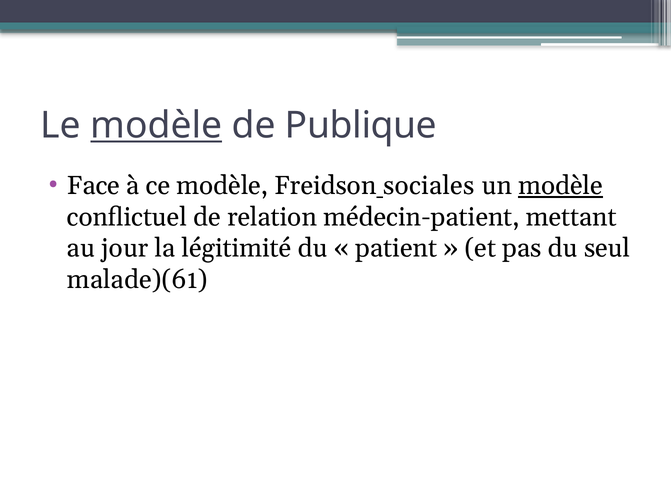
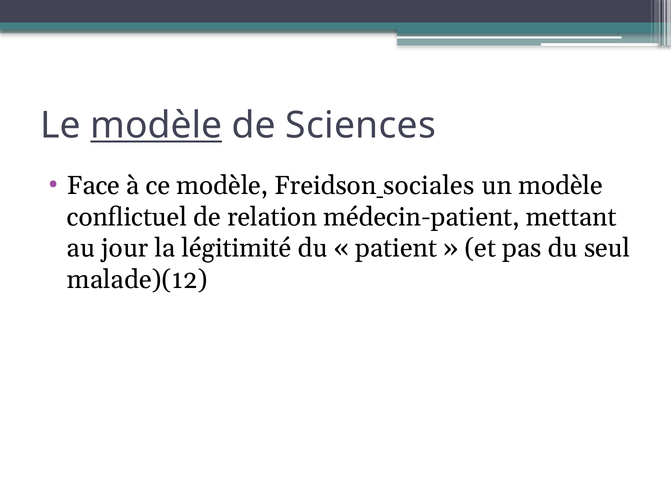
Publique: Publique -> Sciences (361, 126)
modèle underline: present -> none (561, 186)
malade)(61: malade)(61 -> malade)(12 (137, 280)
